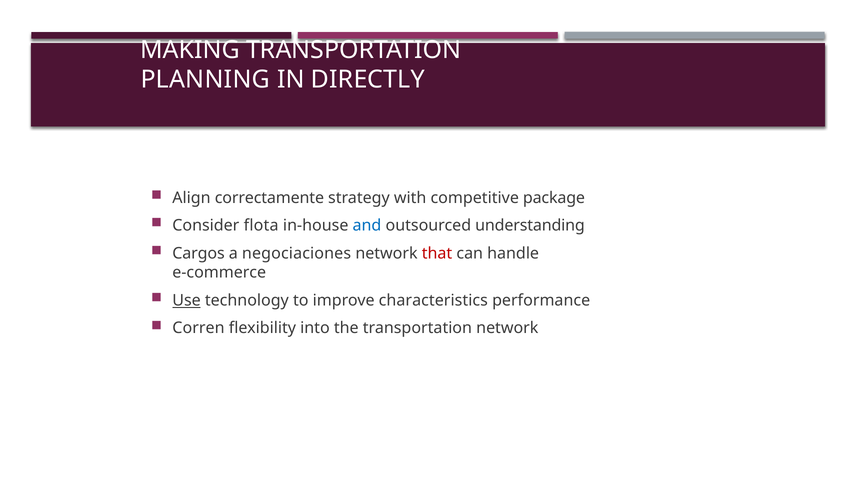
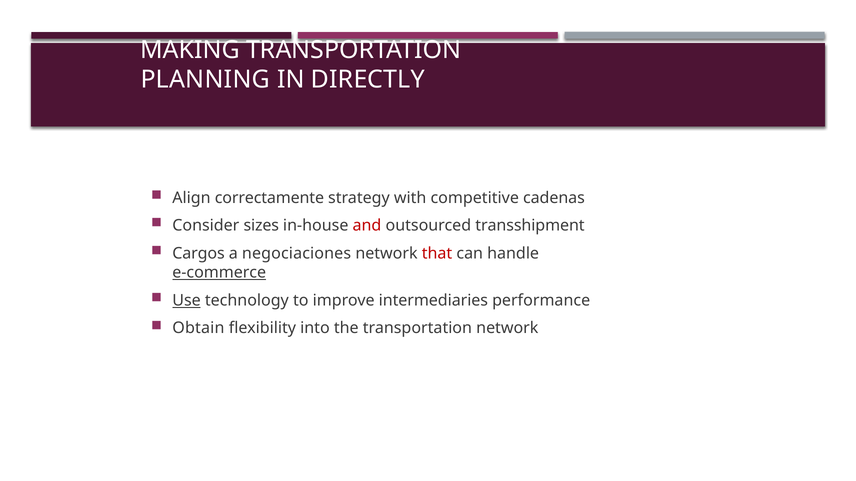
package: package -> cadenas (554, 198)
flota: flota -> sizes (261, 226)
and colour: blue -> red (367, 226)
understanding: understanding -> transshipment (530, 226)
e-commerce underline: none -> present (219, 273)
characteristics: characteristics -> intermediaries (433, 301)
Corren: Corren -> Obtain (198, 329)
